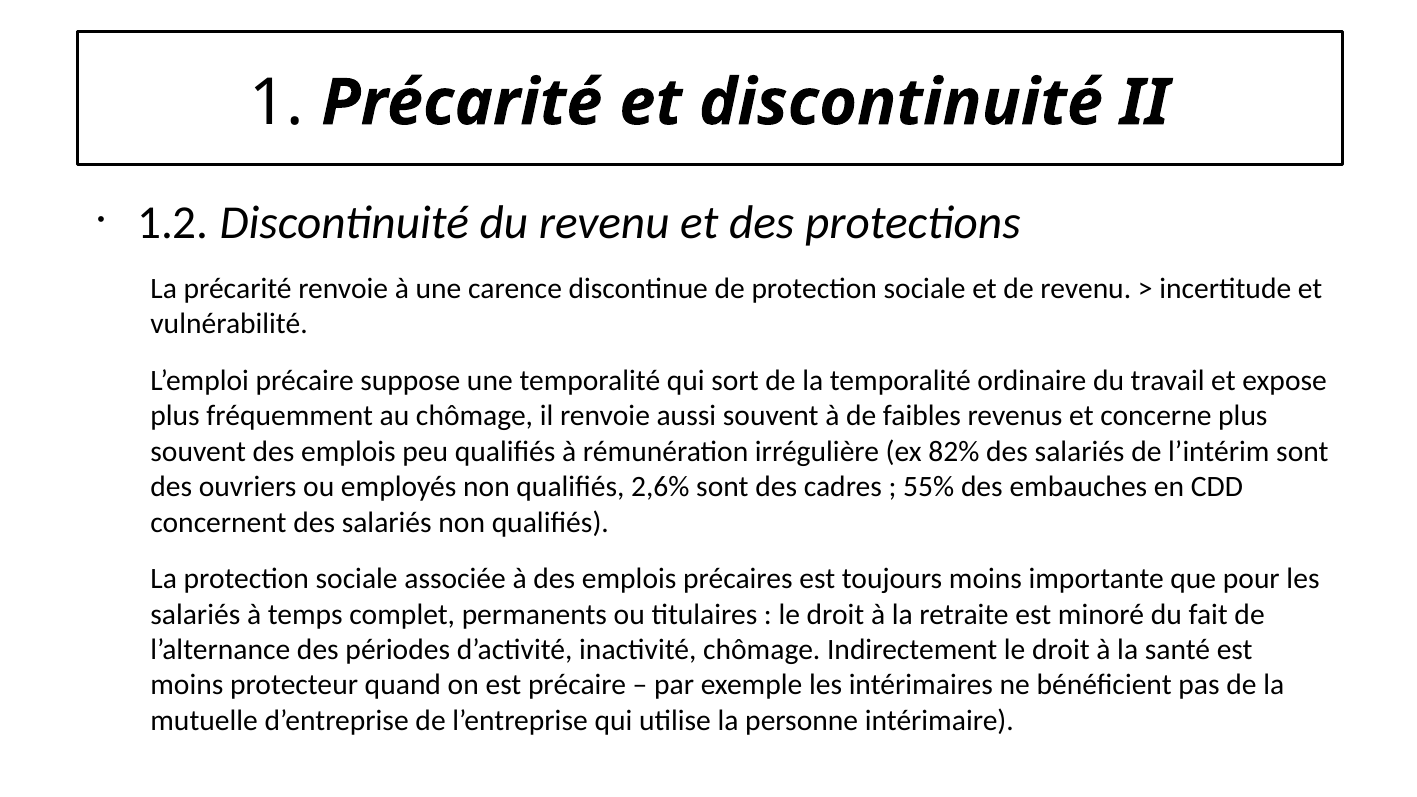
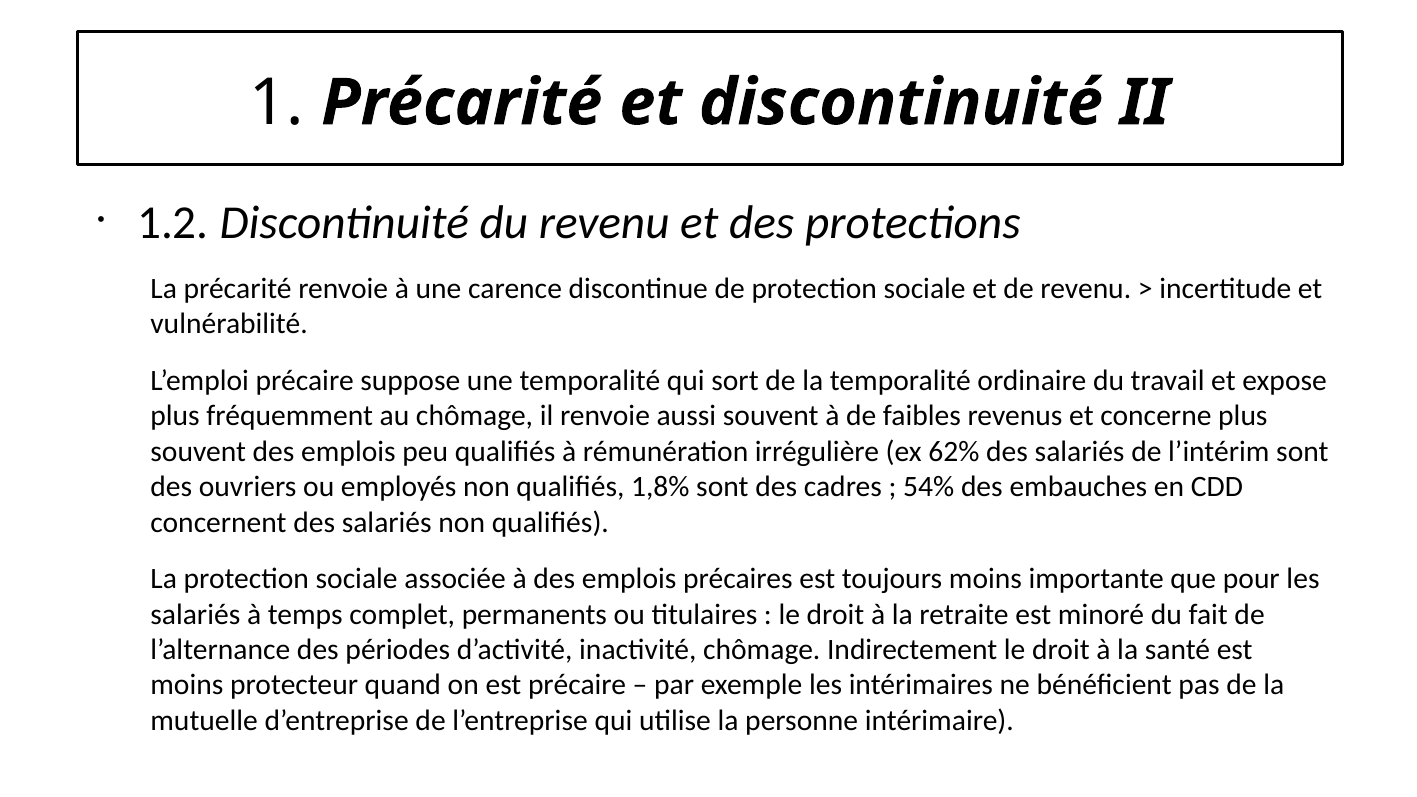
82%: 82% -> 62% (954, 452)
2,6%: 2,6% -> 1,8% (660, 487)
55%: 55% -> 54% (929, 487)
